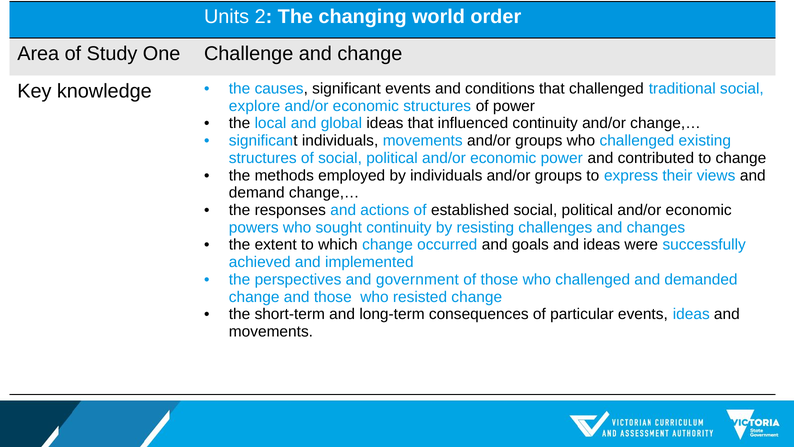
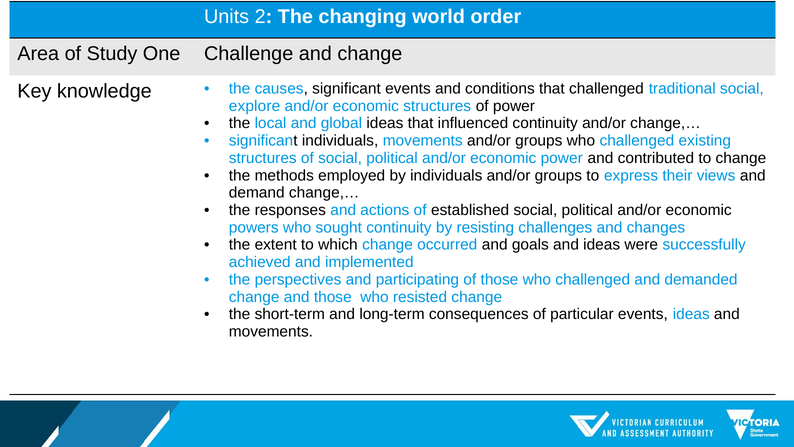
government: government -> participating (417, 279)
